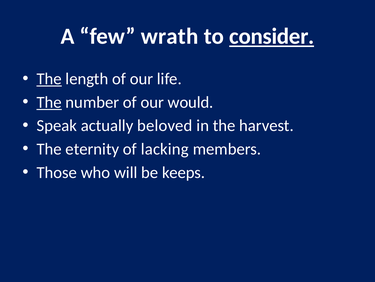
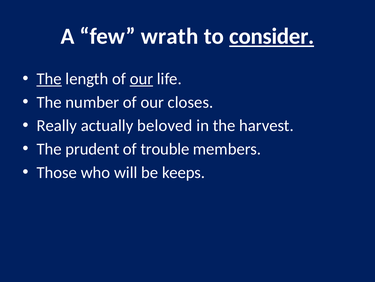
our underline: none -> present (141, 79)
The underline: present -> none (49, 102)
would: would -> closes (191, 102)
Speak: Speak -> Really (57, 125)
eternity: eternity -> prudent (92, 149)
lacking: lacking -> trouble (165, 149)
